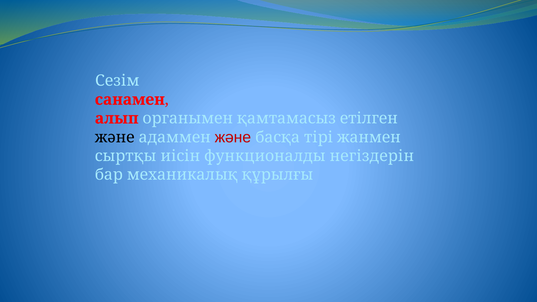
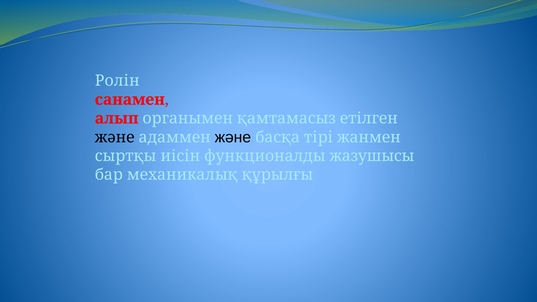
Сезім: Сезім -> Ролін (117, 81)
және colour: red -> black (233, 137)
негіздерін: негіздерін -> жазушысы (372, 156)
